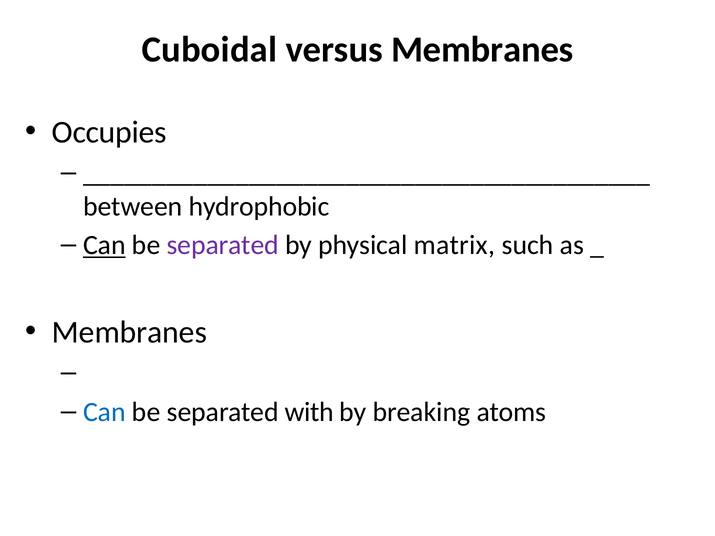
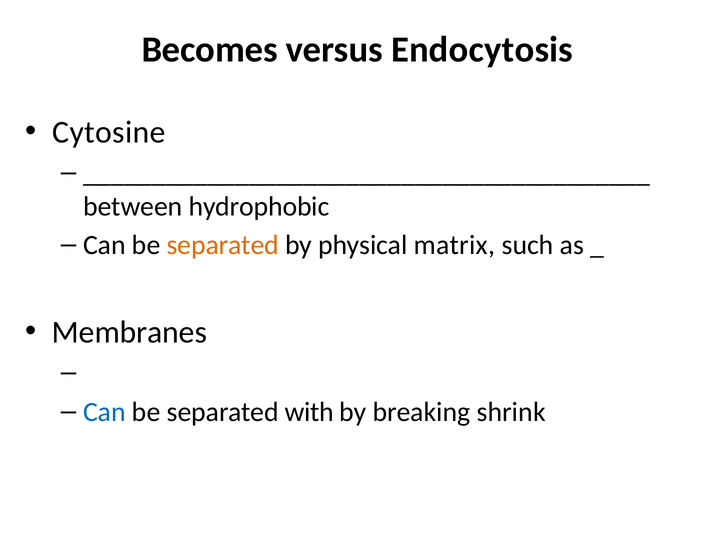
Cuboidal: Cuboidal -> Becomes (210, 50)
versus Membranes: Membranes -> Endocytosis (482, 50)
Occupies: Occupies -> Cytosine (109, 132)
Can underline: present -> none (104, 245)
separated colour: purple -> orange (223, 245)
atoms: atoms -> shrink (511, 412)
